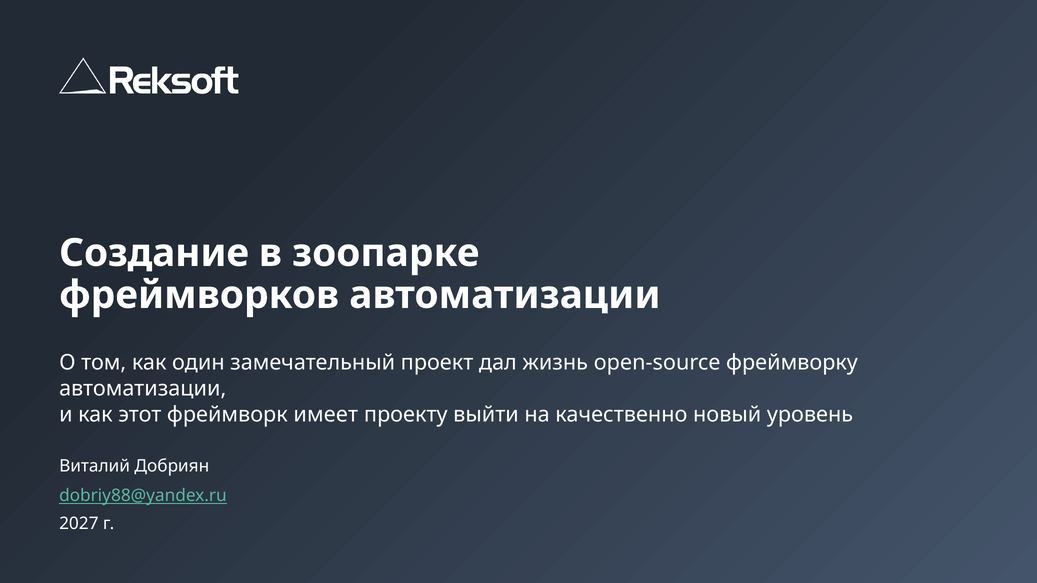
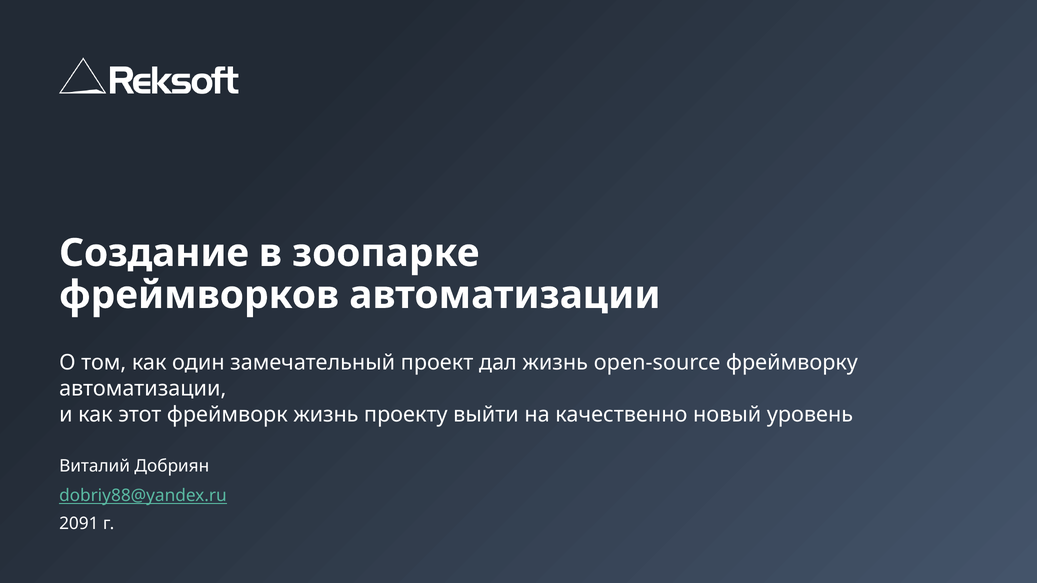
фреймворк имеет: имеет -> жизнь (326, 415)
2027: 2027 -> 2091 (79, 524)
